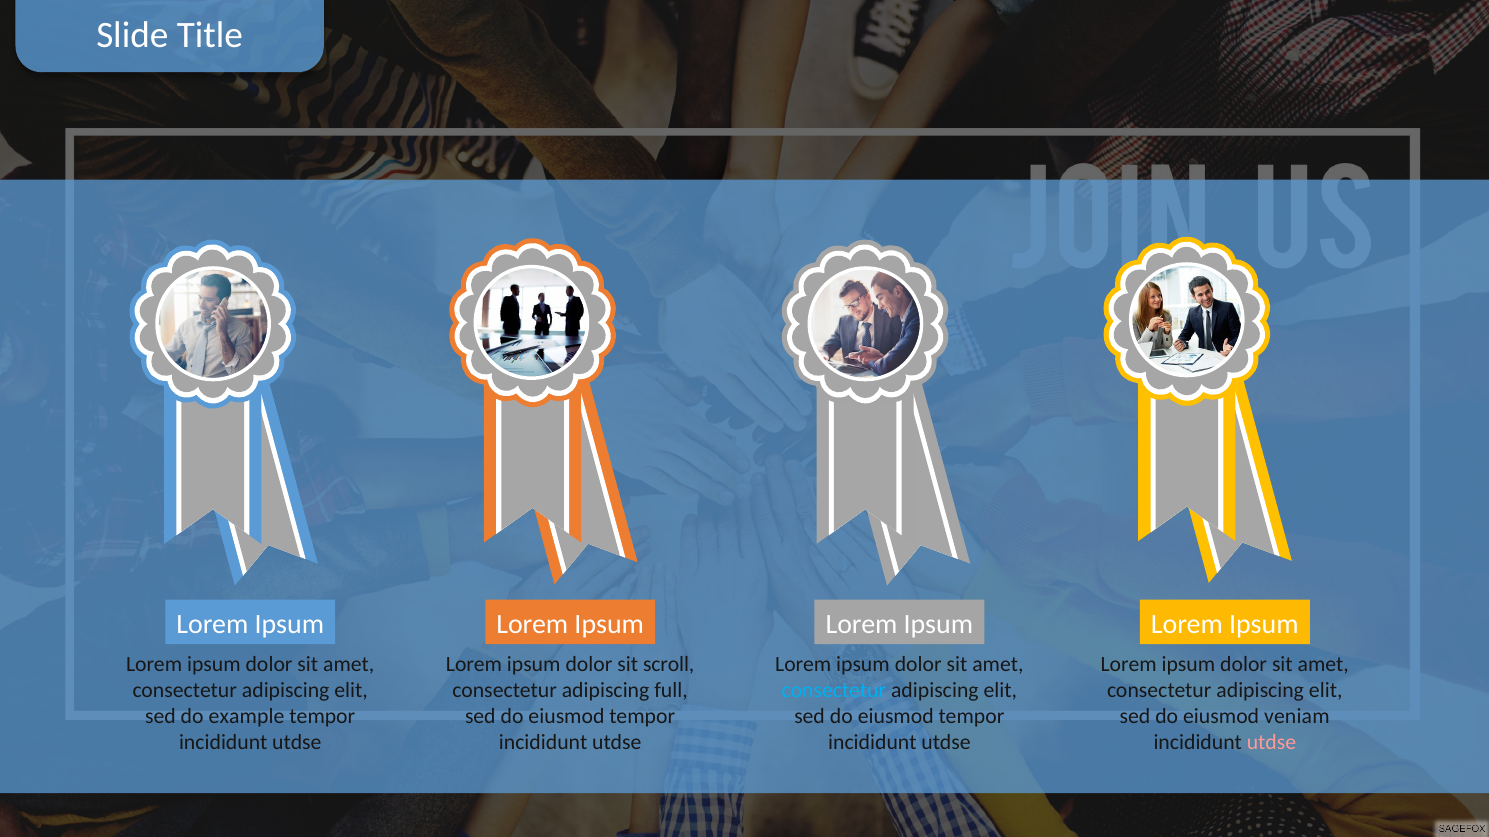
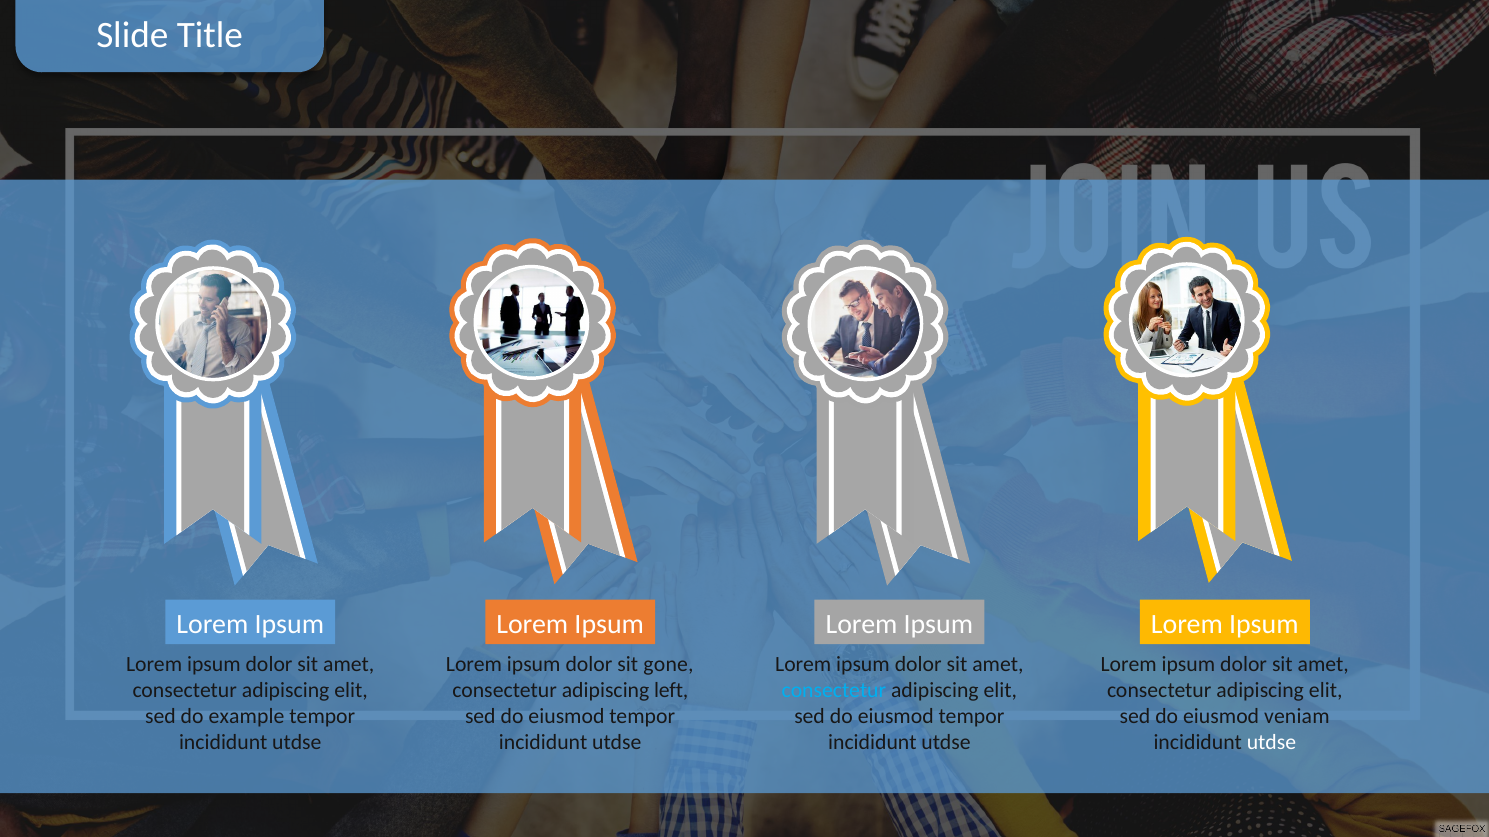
scroll: scroll -> gone (669, 664)
full: full -> left (671, 690)
utdse colour: pink -> white (1271, 743)
